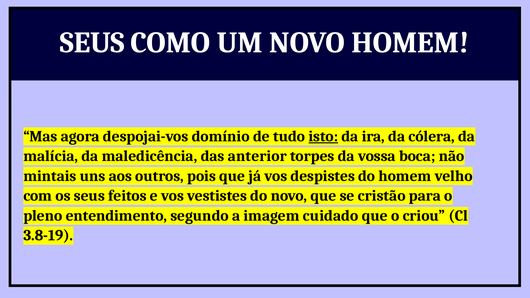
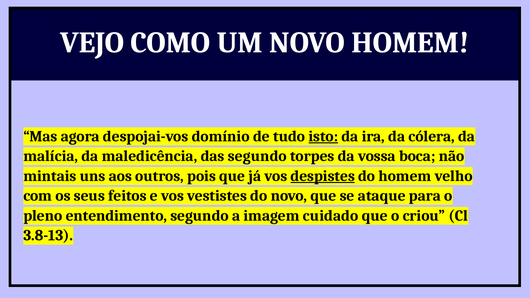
SEUS: SEUS -> VEJO (92, 43)
das anterior: anterior -> segundo (257, 156)
despistes underline: none -> present (323, 176)
cristão: cristão -> ataque (382, 196)
3.8-19: 3.8-19 -> 3.8-13 (48, 236)
